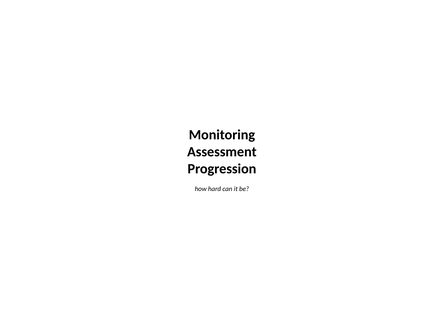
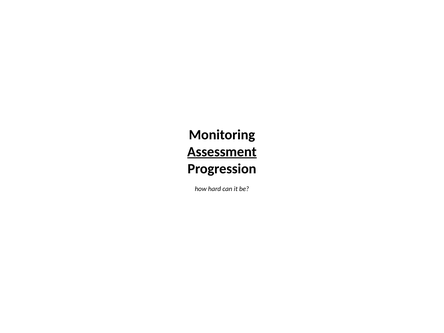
Assessment underline: none -> present (222, 152)
